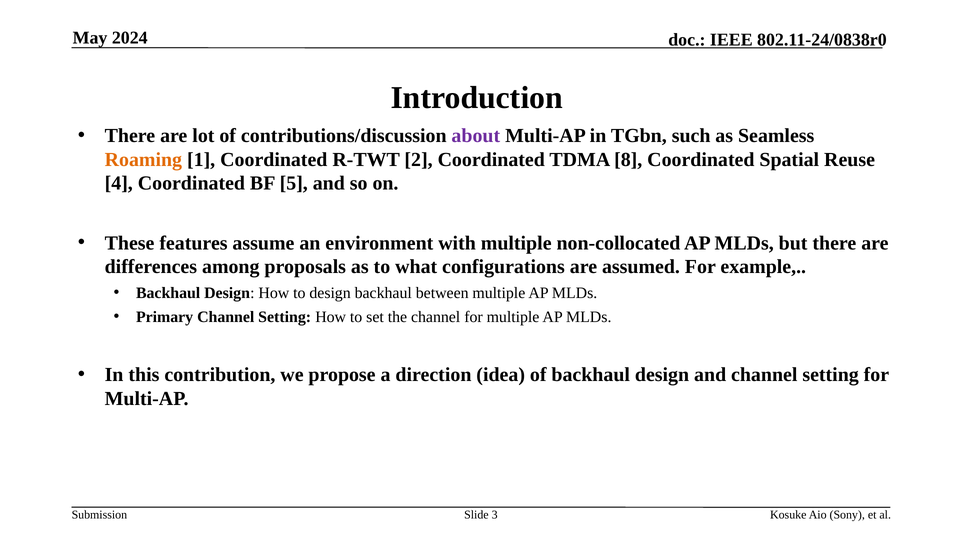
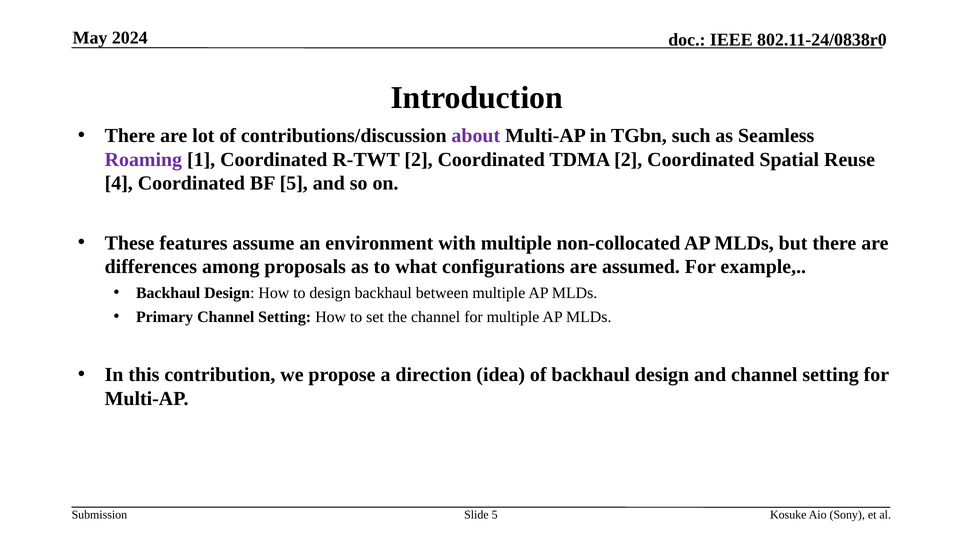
Roaming colour: orange -> purple (143, 159)
TDMA 8: 8 -> 2 (628, 159)
Slide 3: 3 -> 5 (495, 515)
